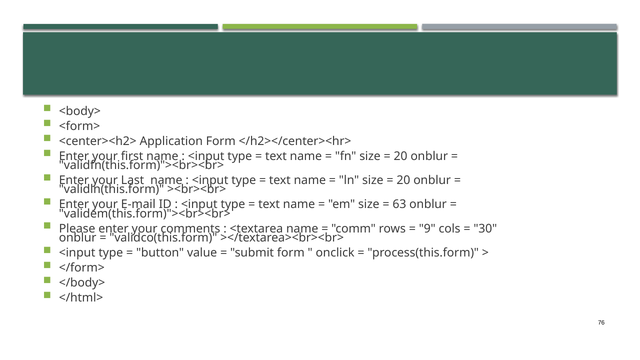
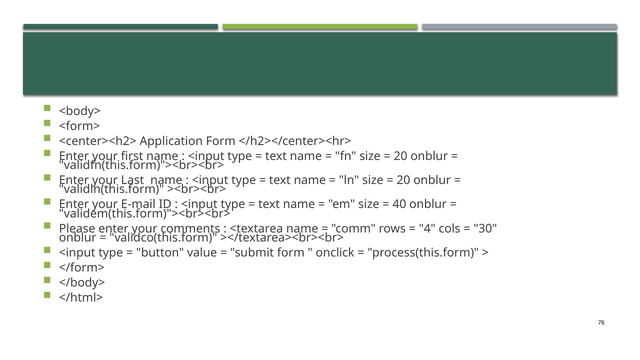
63: 63 -> 40 (399, 204)
9: 9 -> 4 (427, 229)
